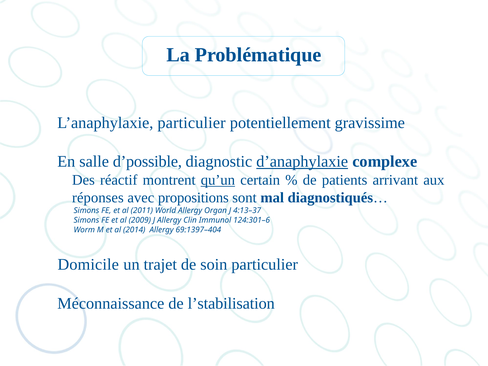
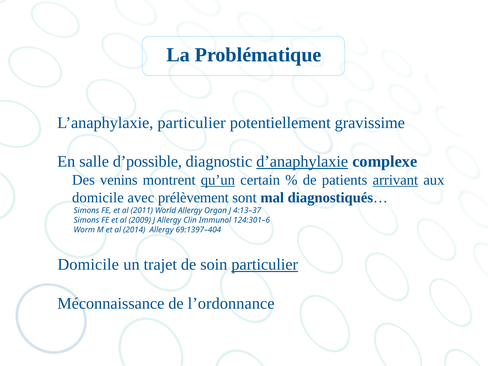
réactif: réactif -> venins (119, 180)
arrivant underline: none -> present (395, 180)
réponses: réponses -> domicile (98, 198)
propositions: propositions -> prélèvement (193, 198)
particulier underline: none -> present (265, 264)
l’stabilisation: l’stabilisation -> l’ordonnance (231, 303)
